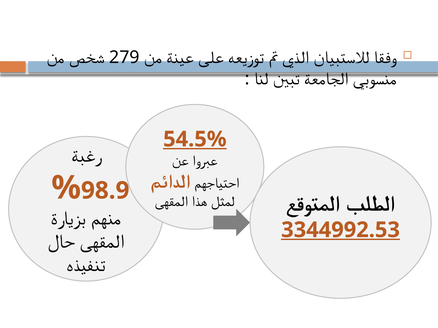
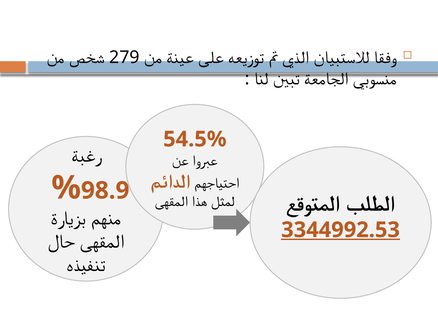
54.5% underline: present -> none (195, 139)
